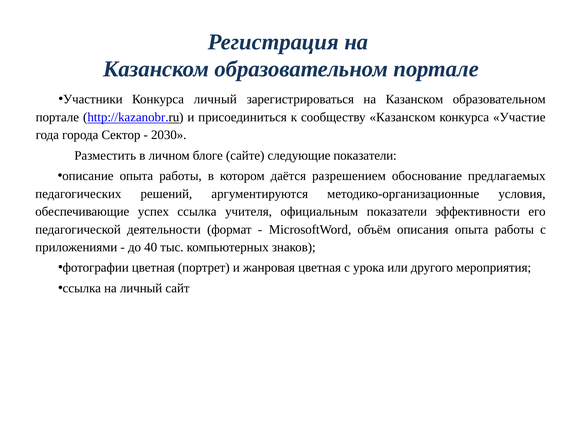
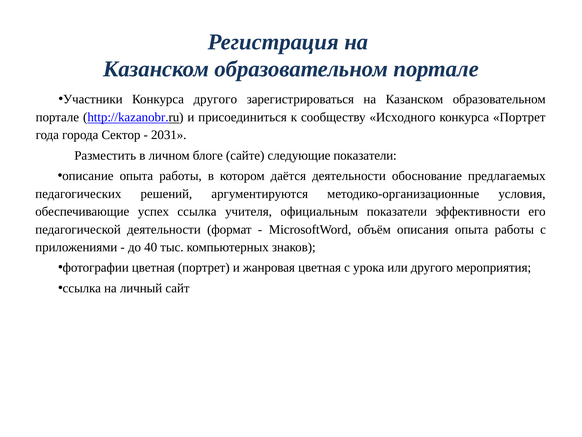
Конкурса личный: личный -> другого (215, 99)
сообществу Казанском: Казанском -> Исходного (403, 117)
конкурса Участие: Участие -> Портрет (519, 117)
2030: 2030 -> 2031 (169, 135)
даётся разрешением: разрешением -> деятельности (349, 176)
